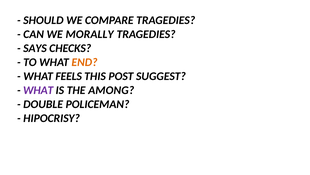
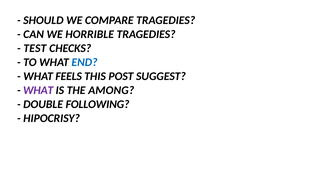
MORALLY: MORALLY -> HORRIBLE (90, 34)
SAYS: SAYS -> TEST (35, 48)
END colour: orange -> blue (84, 62)
POLICEMAN: POLICEMAN -> FOLLOWING (98, 104)
